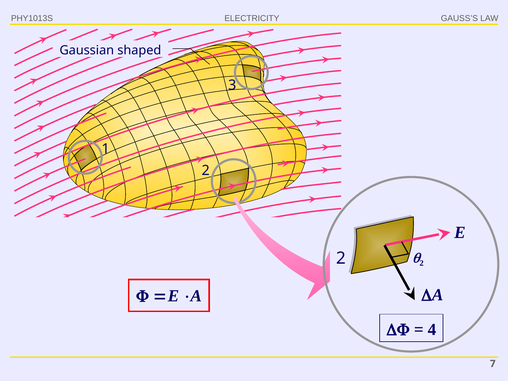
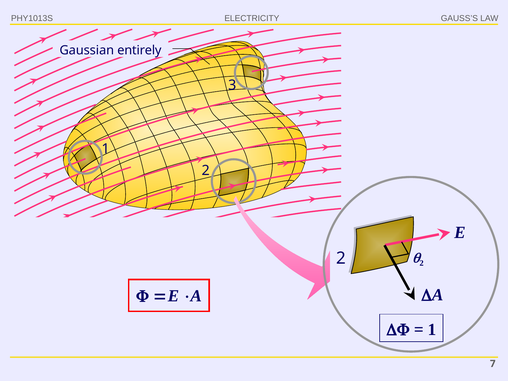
shaped: shaped -> entirely (139, 50)
4: 4 -> 1 (432, 329)
